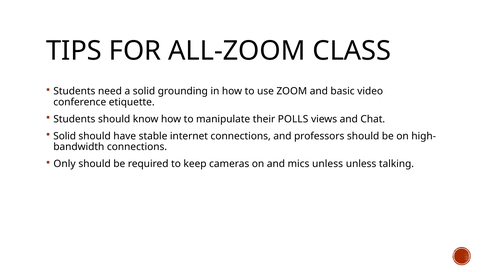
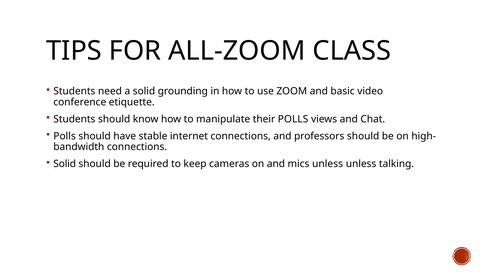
Solid: Solid -> Polls (65, 136)
Only: Only -> Solid (65, 164)
